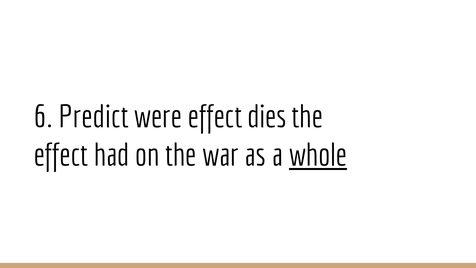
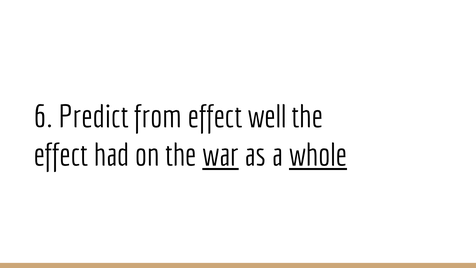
were: were -> from (158, 117)
dies: dies -> well (267, 117)
war underline: none -> present (221, 155)
